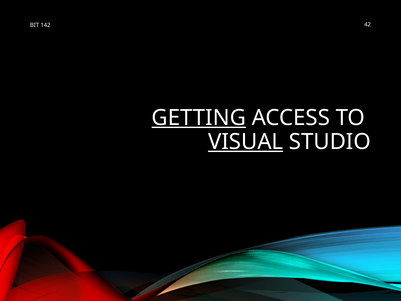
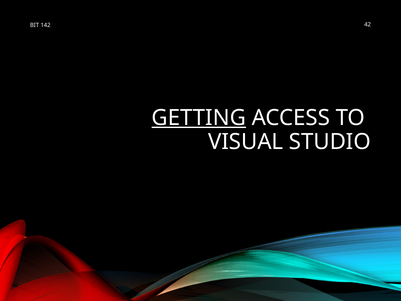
VISUAL underline: present -> none (246, 142)
